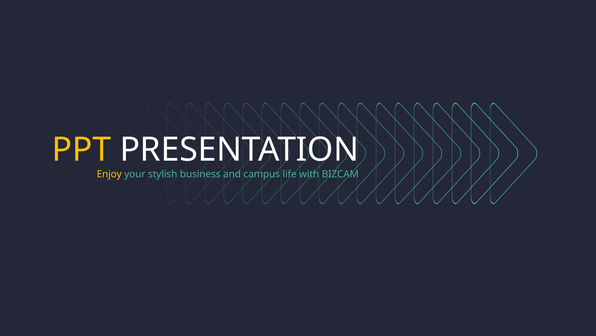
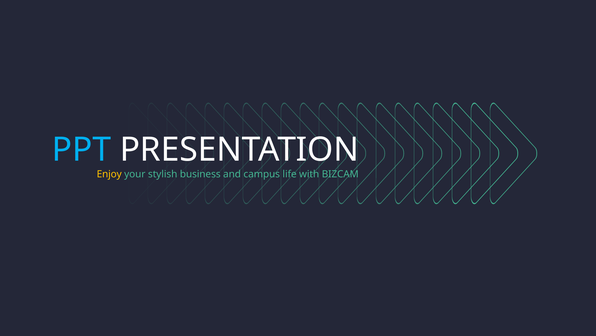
PPT colour: yellow -> light blue (81, 149)
